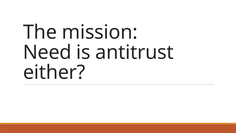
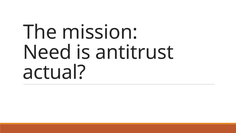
either: either -> actual (54, 72)
